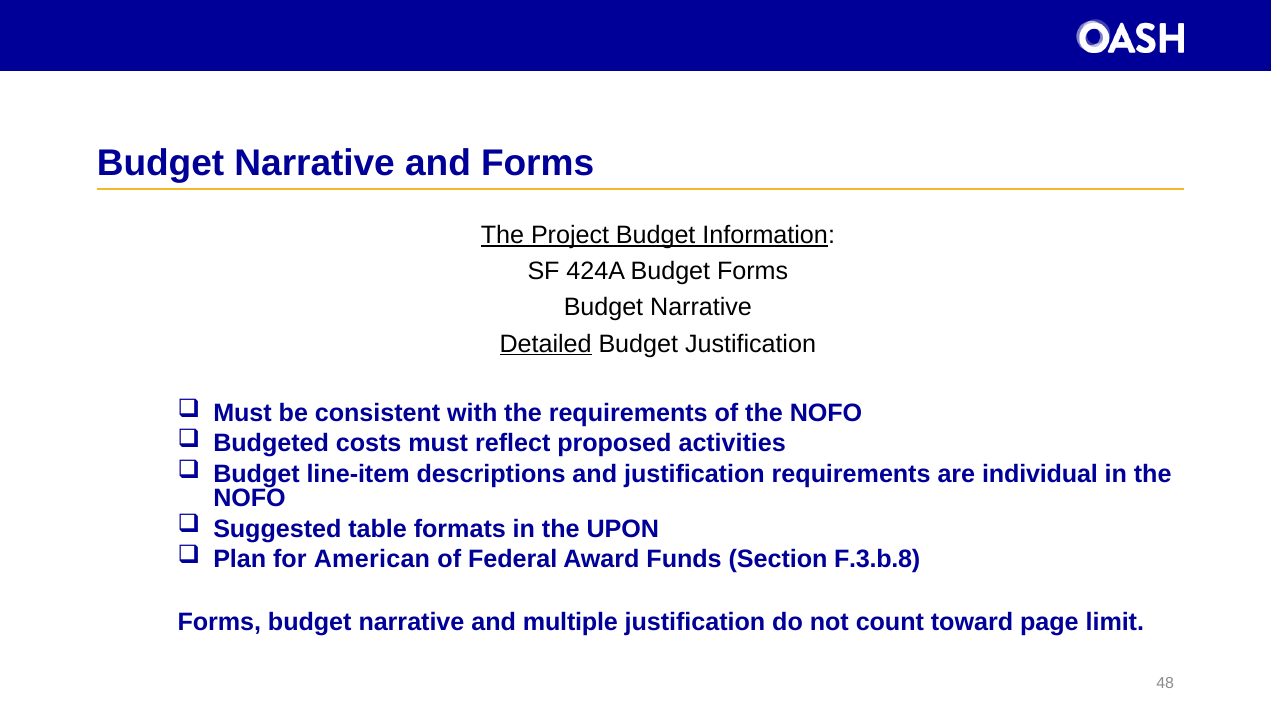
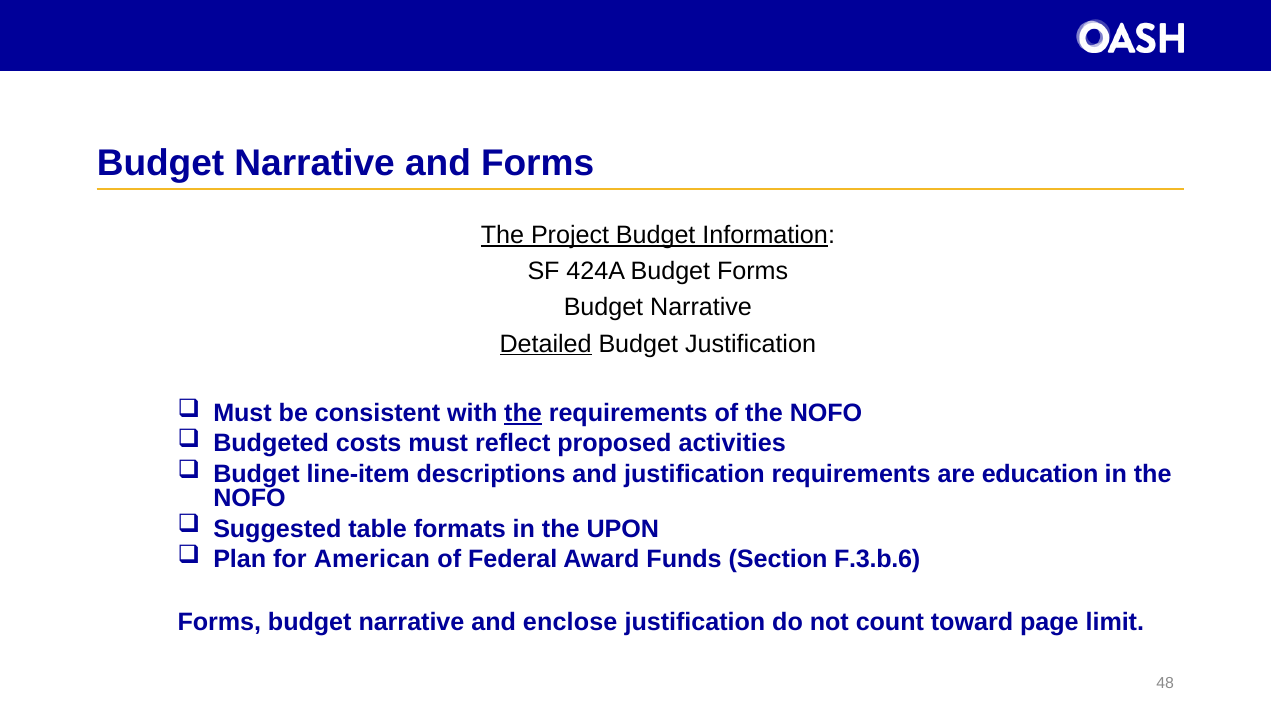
the underline: none -> present (523, 413)
individual: individual -> education (1040, 474)
F.3.b.8: F.3.b.8 -> F.3.b.6 (877, 559)
multiple: multiple -> enclose (570, 623)
